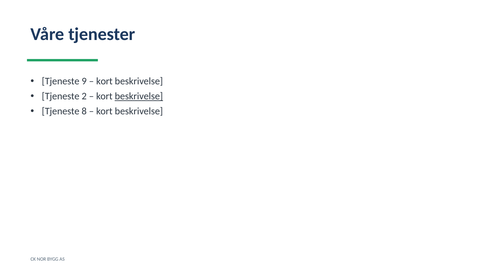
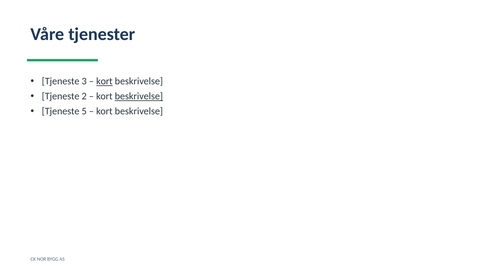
9: 9 -> 3 (84, 81)
kort underline: none -> present (104, 81)
8: 8 -> 5 (84, 111)
